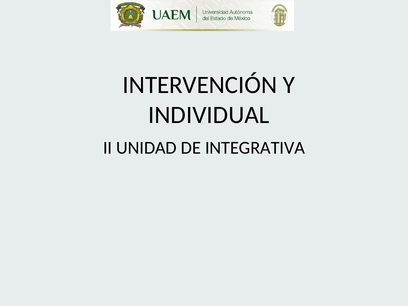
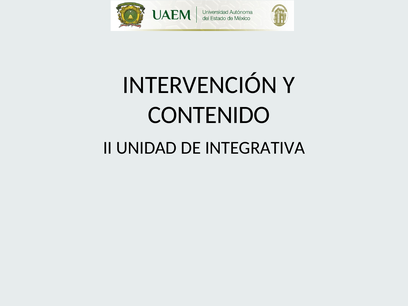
INDIVIDUAL: INDIVIDUAL -> CONTENIDO (209, 115)
